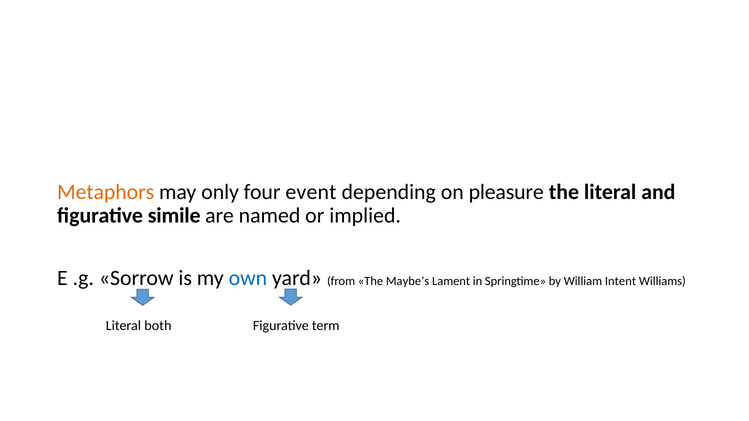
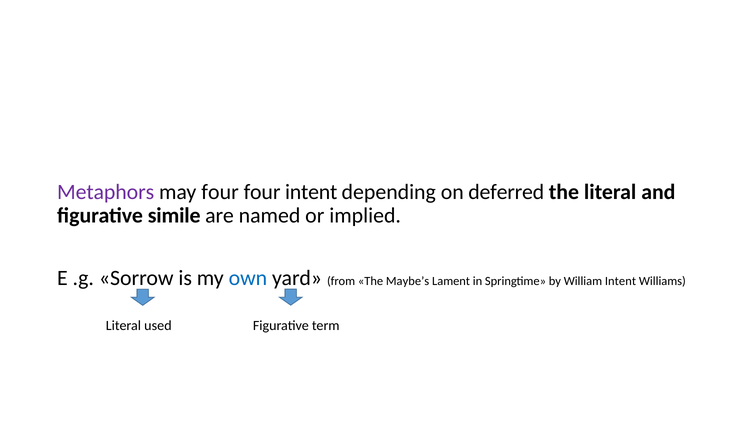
Metaphors colour: orange -> purple (106, 192)
may only: only -> four (220, 192)
four event: event -> intent (311, 192)
pleasure: pleasure -> deferred (506, 192)
both: both -> used (158, 326)
